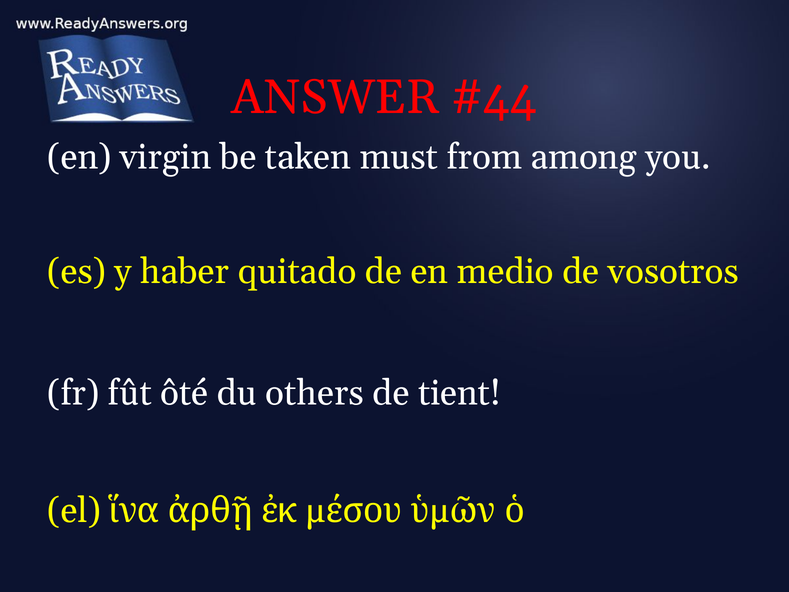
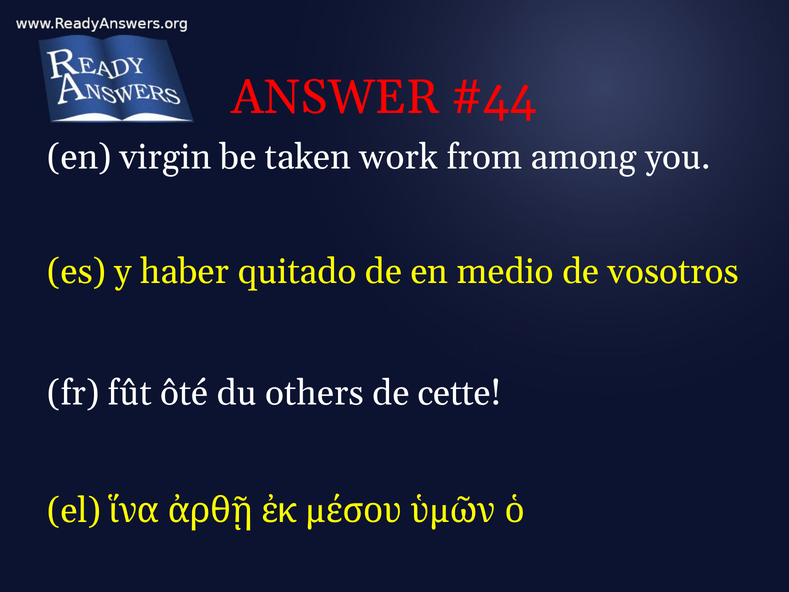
must: must -> work (399, 157)
tient: tient -> cette (460, 393)
